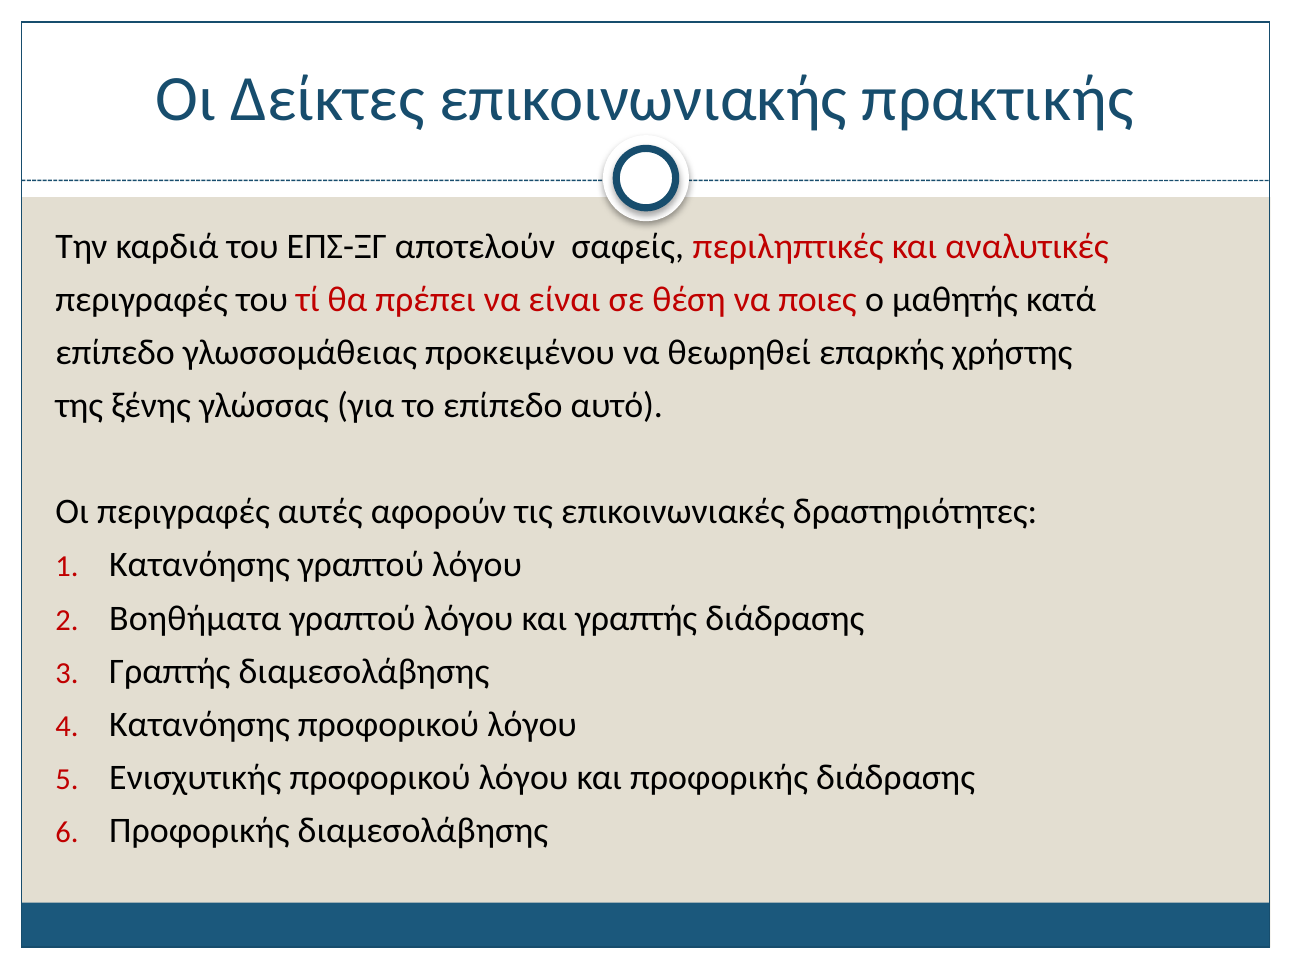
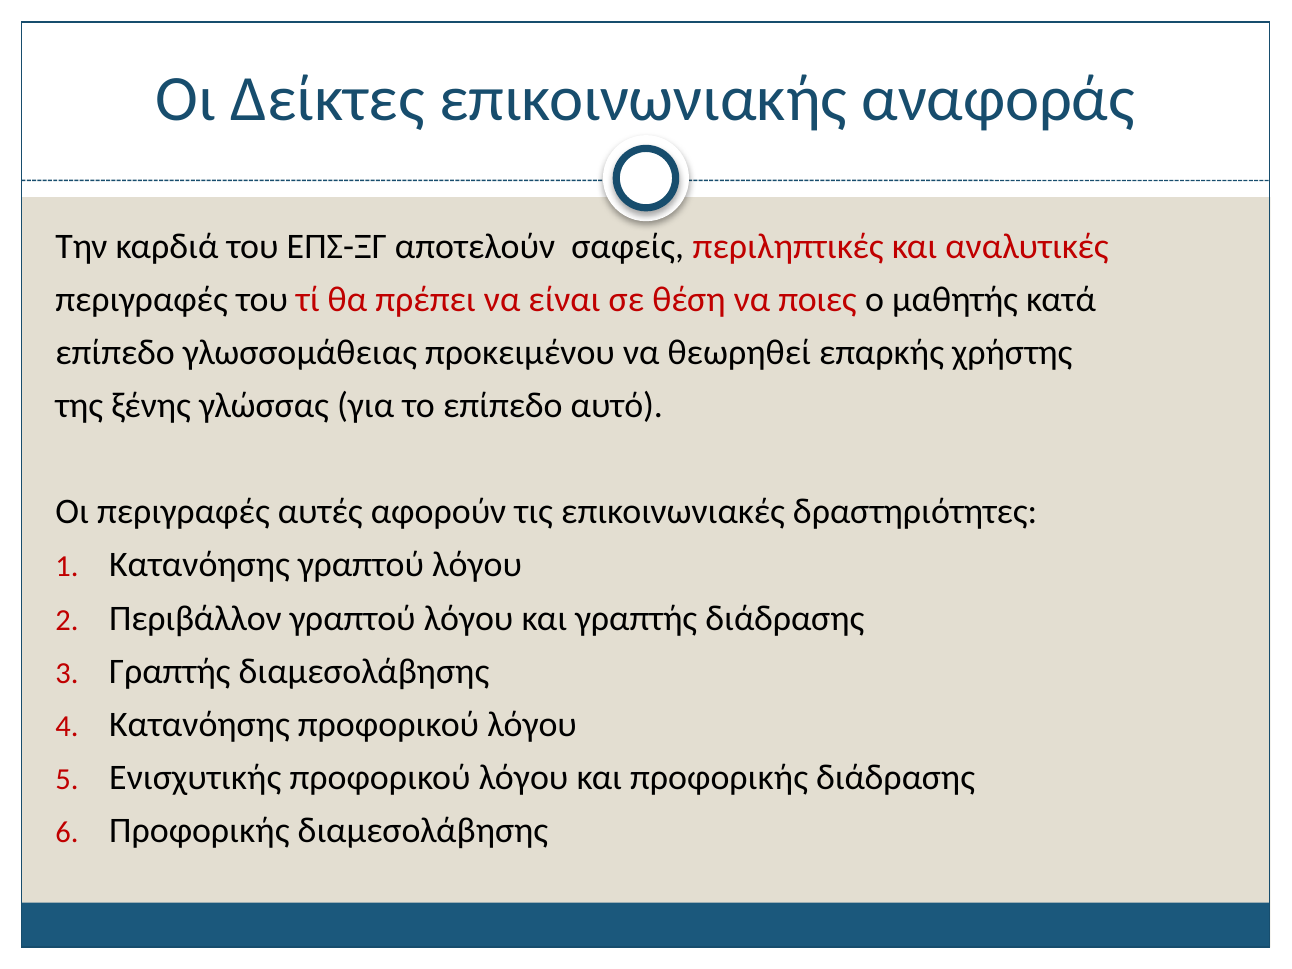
πρακτικής: πρακτικής -> αναφοράς (998, 99)
Βοηθήματα: Βοηθήματα -> Περιβάλλον (195, 618)
